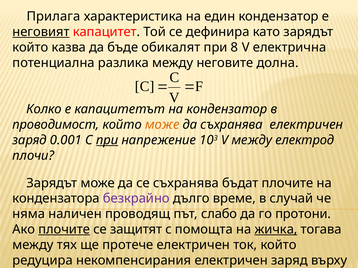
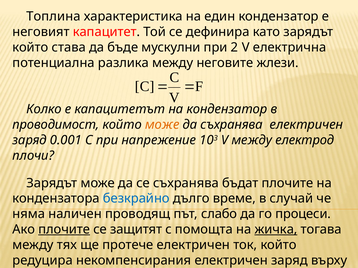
Прилага: Прилага -> Топлина (53, 16)
неговият underline: present -> none (41, 32)
казва: казва -> става (69, 47)
обикалят: обикалят -> мускулни (171, 47)
8: 8 -> 2 (234, 47)
долна: долна -> жлези (278, 63)
при underline: present -> none (107, 140)
безкрайно colour: purple -> blue (136, 199)
протони: протони -> процеси (303, 214)
